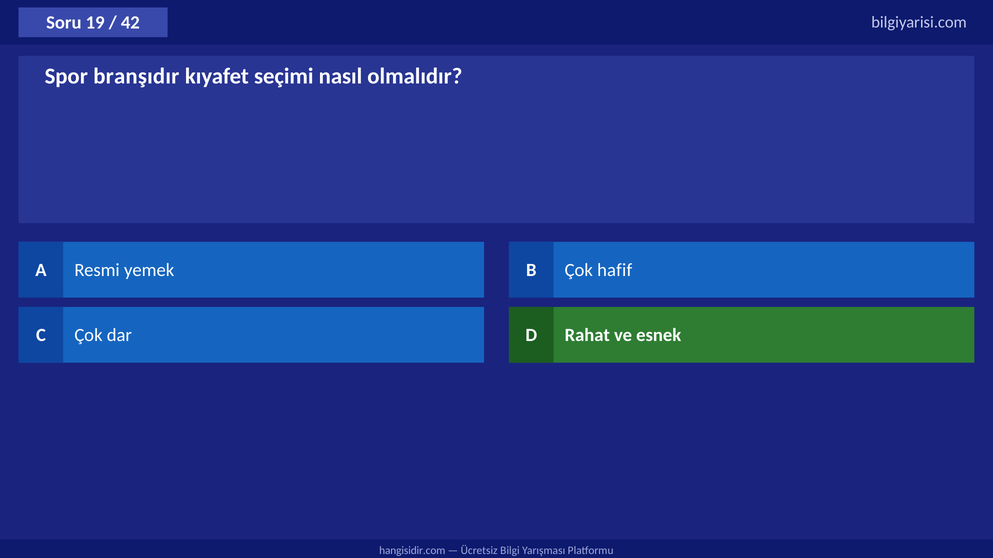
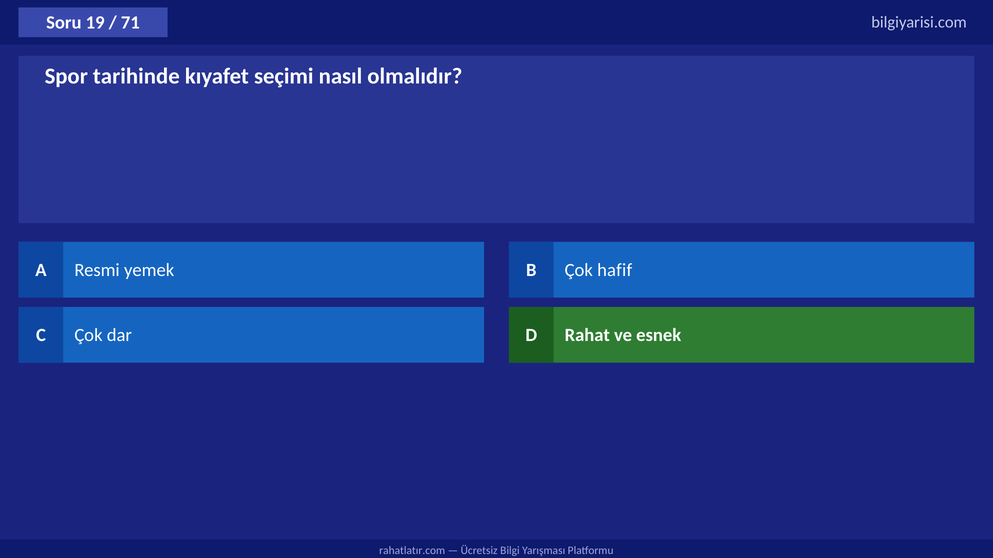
42: 42 -> 71 (130, 23)
branşıdır: branşıdır -> tarihinde (136, 76)
hangisidir.com: hangisidir.com -> rahatlatır.com (412, 551)
